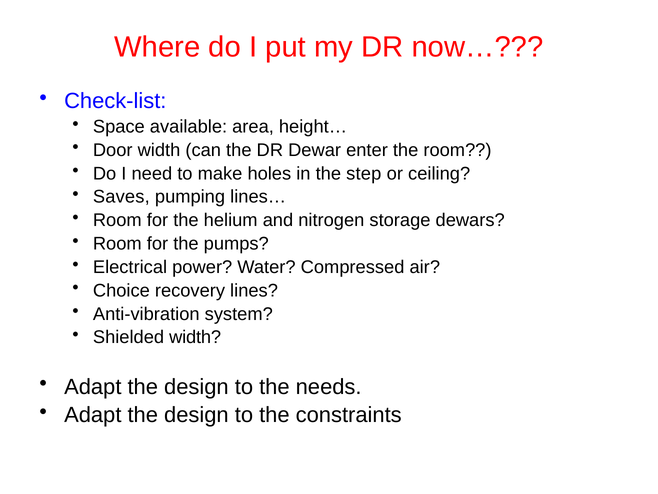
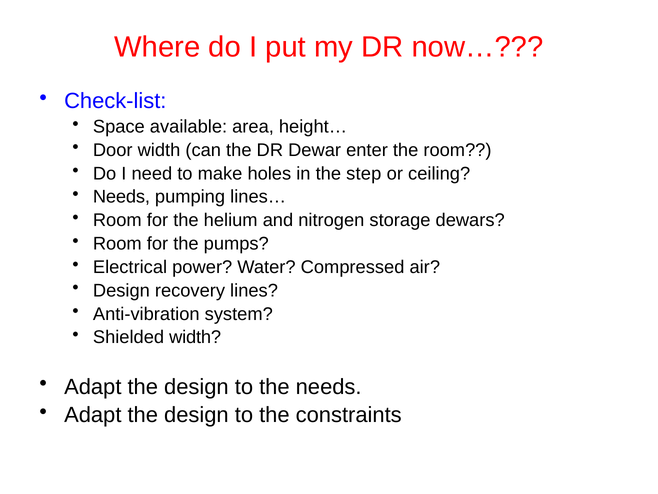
Saves: Saves -> Needs (121, 197)
Choice: Choice -> Design (121, 290)
